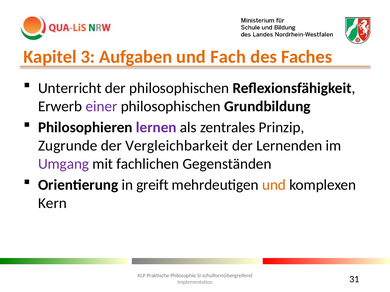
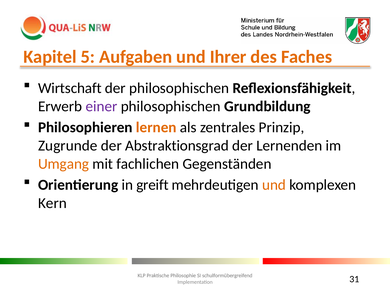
3: 3 -> 5 (88, 57)
Fach: Fach -> Ihrer (228, 57)
Unterricht: Unterricht -> Wirtschaft (70, 88)
lernen colour: purple -> orange (156, 128)
Vergleichbarkeit: Vergleichbarkeit -> Abstraktionsgrad (177, 146)
Umgang colour: purple -> orange (64, 164)
